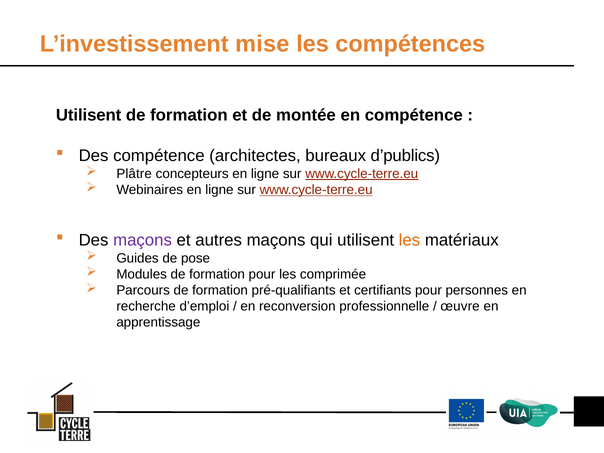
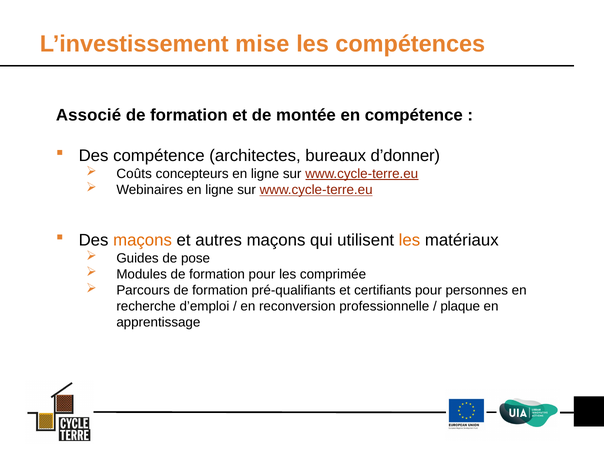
Utilisent: Utilisent -> Associé (89, 115)
d’publics: d’publics -> d’donner (405, 156)
Plâtre: Plâtre -> Coûts (134, 174)
maçons colour: purple -> orange (143, 240)
œuvre: œuvre -> plaque (460, 306)
